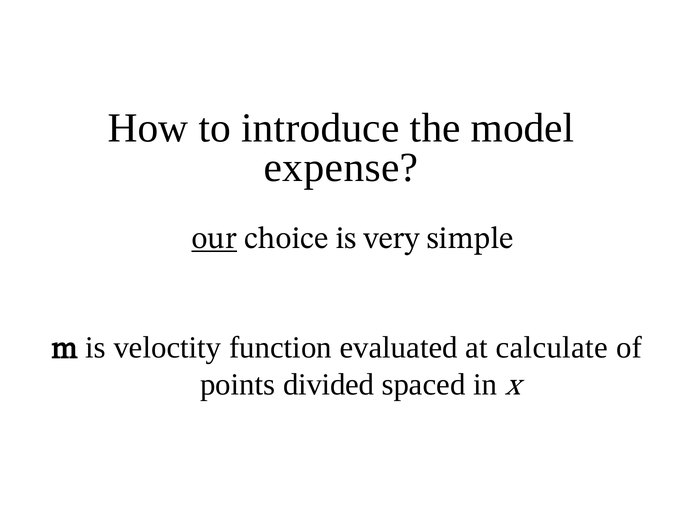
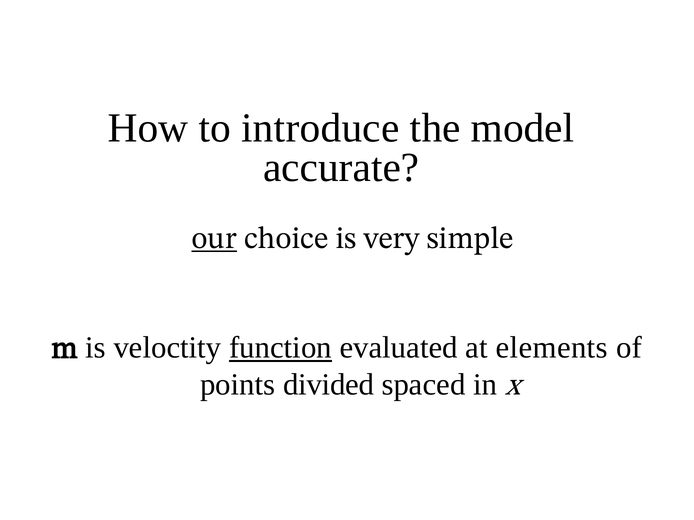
expense: expense -> accurate (341, 168)
function underline: none -> present (280, 348)
calculate: calculate -> elements (552, 348)
